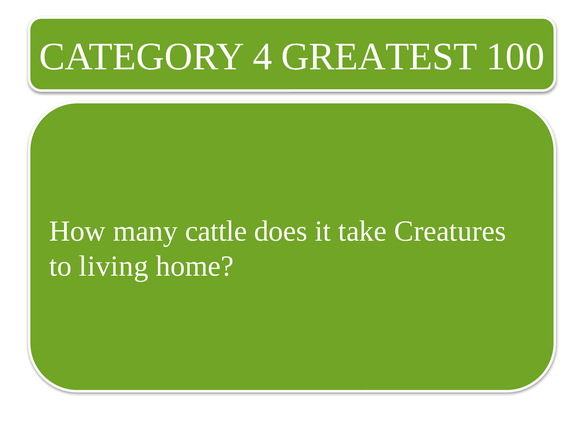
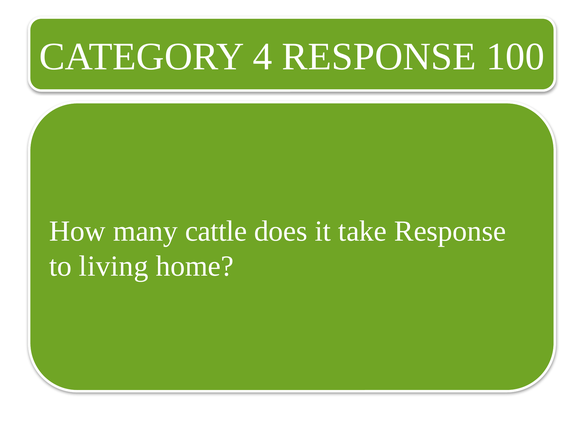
4 GREATEST: GREATEST -> RESPONSE (379, 57)
take Creatures: Creatures -> Response (450, 231)
